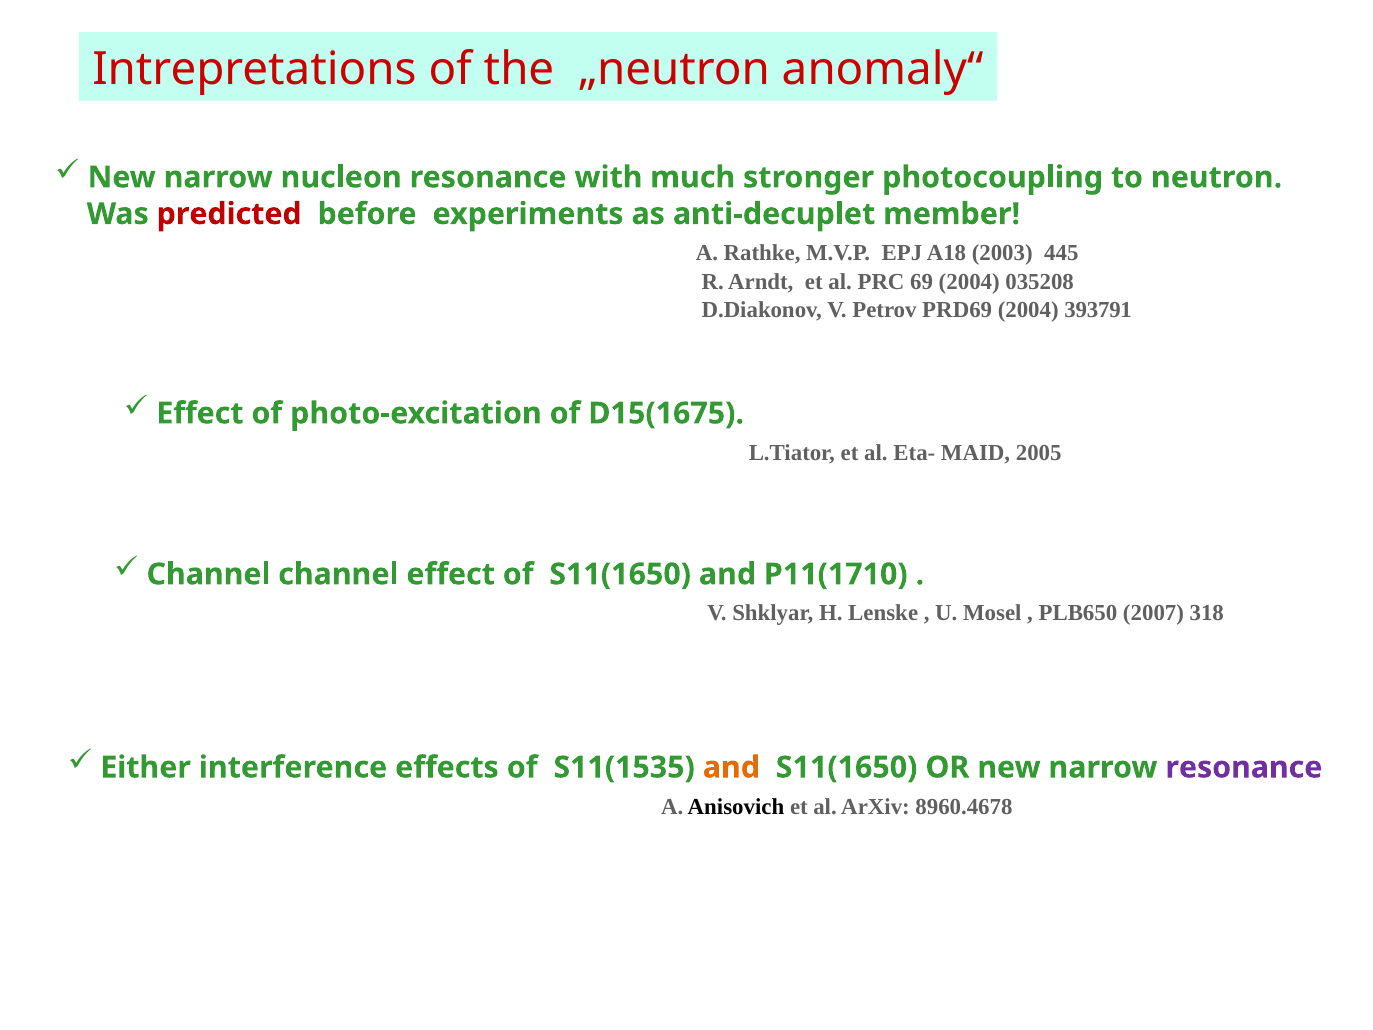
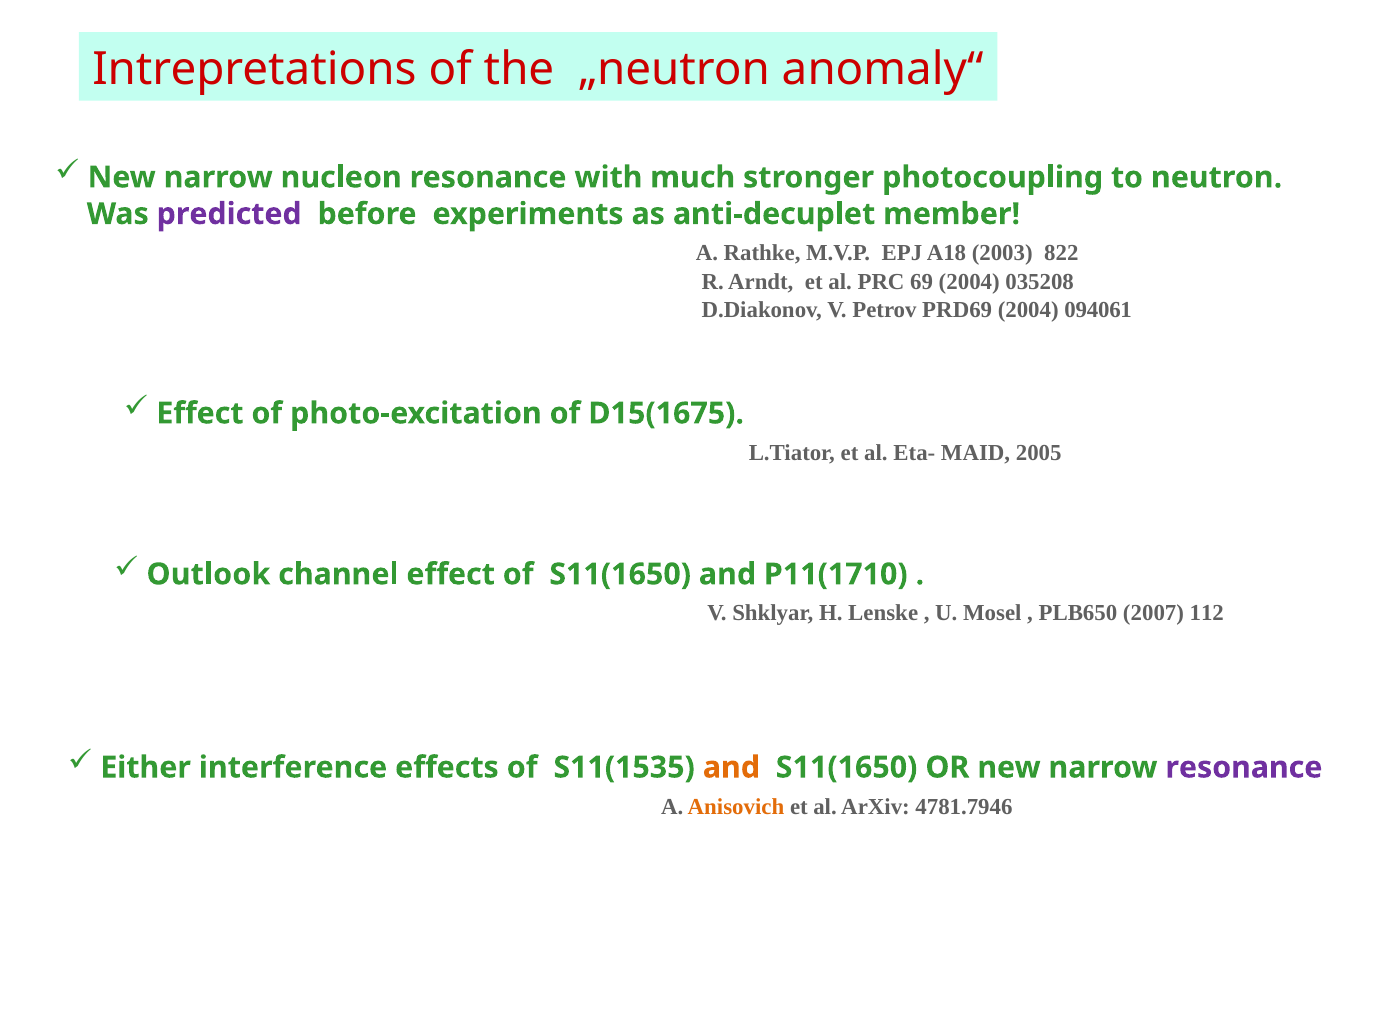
predicted colour: red -> purple (229, 214)
445: 445 -> 822 (1061, 253)
393791: 393791 -> 094061 (1098, 309)
Channel: Channel -> Outlook (208, 574)
318: 318 -> 112 (1207, 613)
Anisovich colour: black -> orange (736, 806)
8960.4678: 8960.4678 -> 4781.7946 (964, 806)
